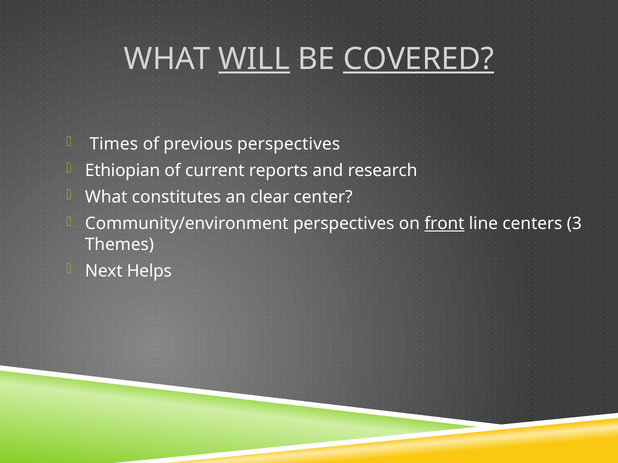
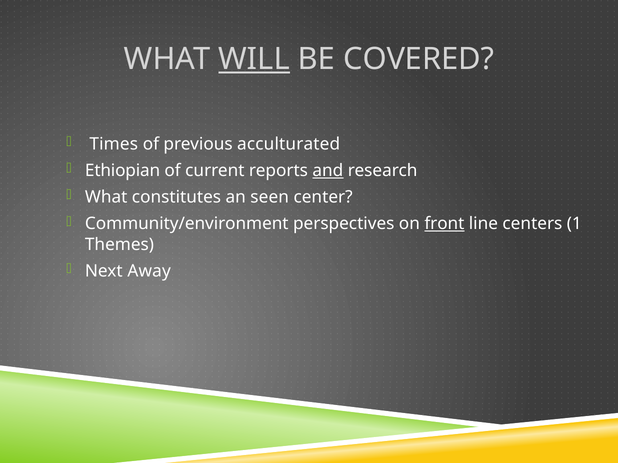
COVERED underline: present -> none (419, 59)
previous perspectives: perspectives -> acculturated (289, 144)
and underline: none -> present (328, 171)
clear: clear -> seen (270, 197)
3: 3 -> 1 (574, 224)
Helps: Helps -> Away (149, 271)
